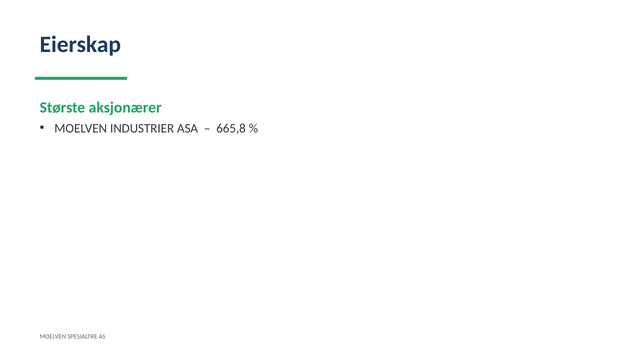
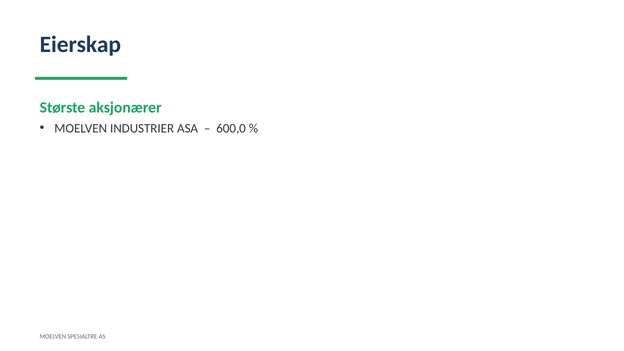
665,8: 665,8 -> 600,0 (231, 128)
